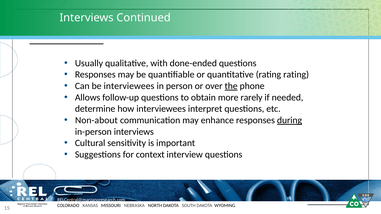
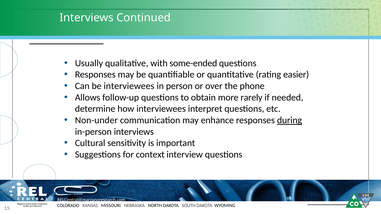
done-ended: done-ended -> some-ended (193, 63)
rating rating: rating -> easier (296, 75)
the underline: present -> none (231, 86)
Non-about: Non-about -> Non-under (96, 120)
